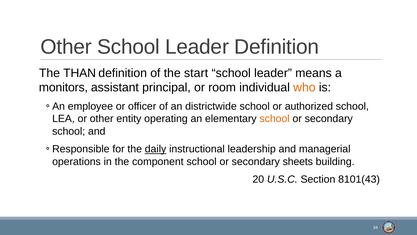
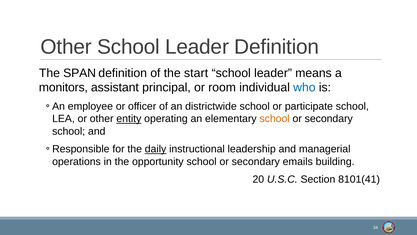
THAN: THAN -> SPAN (80, 73)
who colour: orange -> blue (304, 87)
authorized: authorized -> participate (309, 106)
entity underline: none -> present (129, 119)
component: component -> opportunity (158, 161)
sheets: sheets -> emails (298, 161)
8101(43: 8101(43 -> 8101(41 (359, 179)
